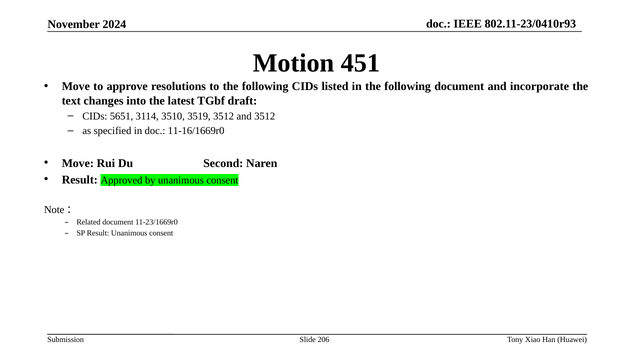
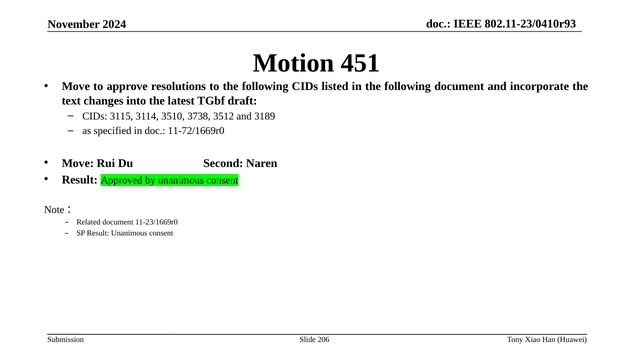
5651: 5651 -> 3115 (122, 116)
3519: 3519 -> 3738 (199, 116)
and 3512: 3512 -> 3189 (265, 116)
11-16/1669r0: 11-16/1669r0 -> 11-72/1669r0 (196, 131)
